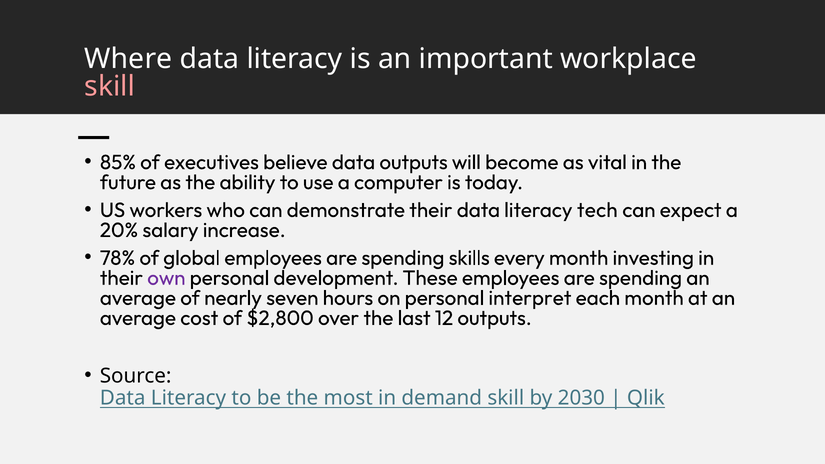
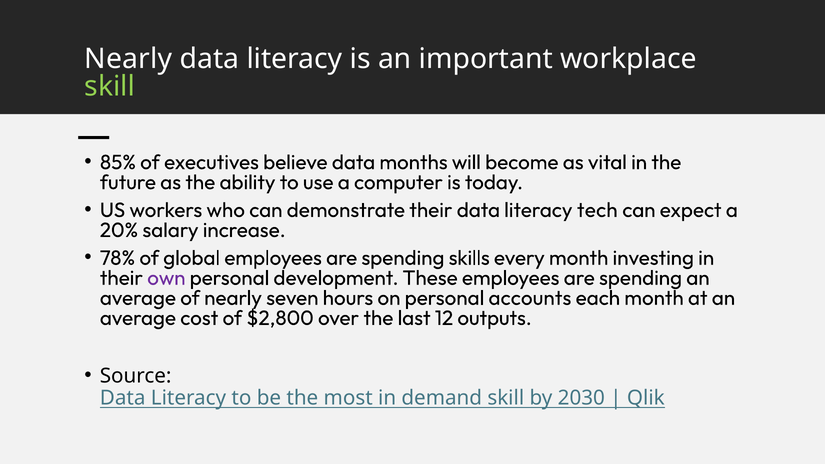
Where: Where -> Nearly (128, 59)
skill colour: pink -> light green (110, 87)
data outputs: outputs -> months (414, 162)
interpret: interpret -> accounts (530, 298)
